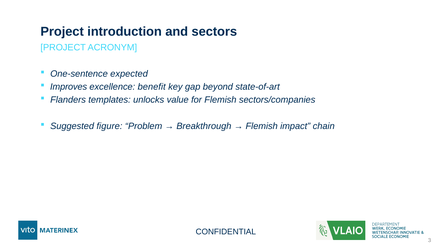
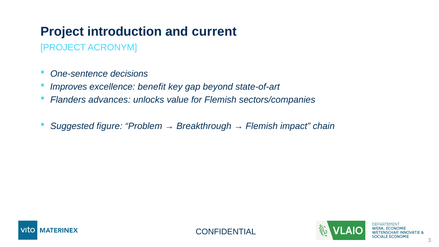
sectors: sectors -> current (214, 32)
expected: expected -> decisions (129, 74)
templates: templates -> advances (109, 100)
